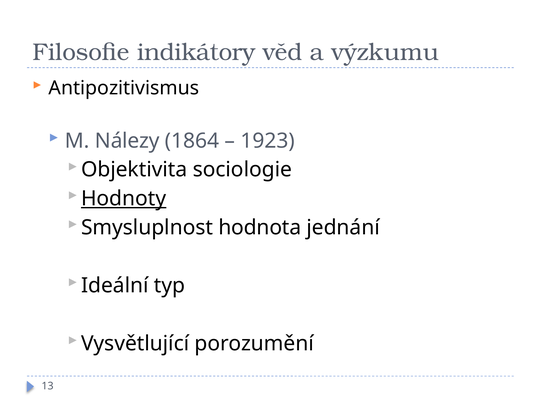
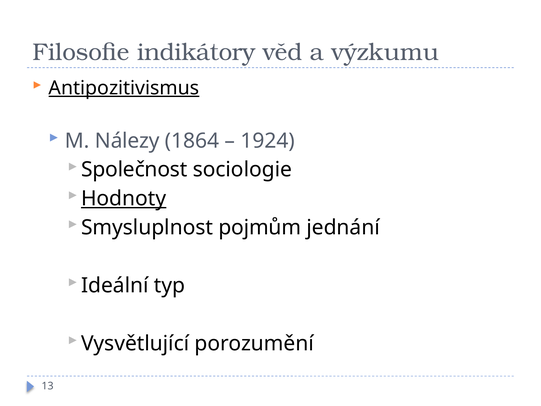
Antipozitivismus underline: none -> present (124, 88)
1923: 1923 -> 1924 (268, 141)
Objektivita: Objektivita -> Společnost (134, 170)
hodnota: hodnota -> pojmům (260, 227)
